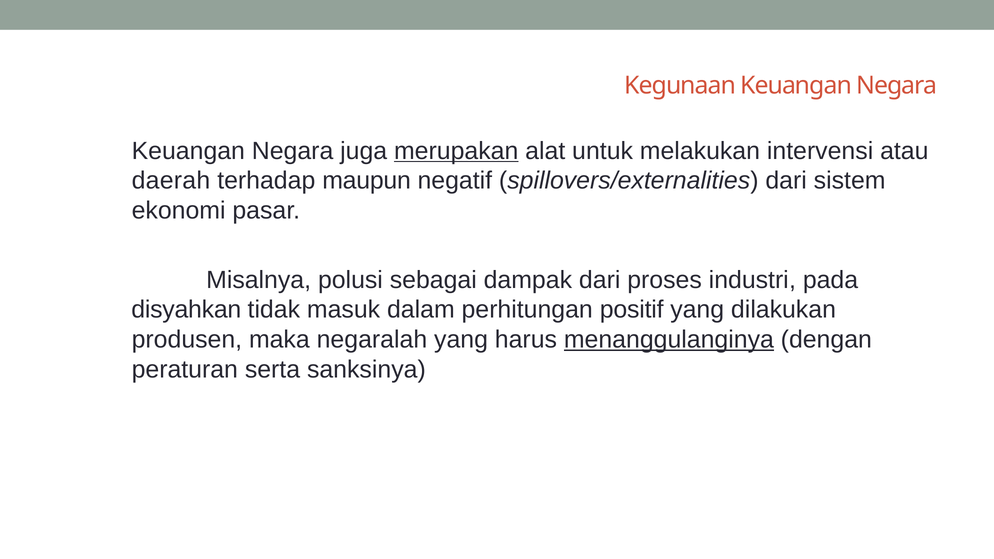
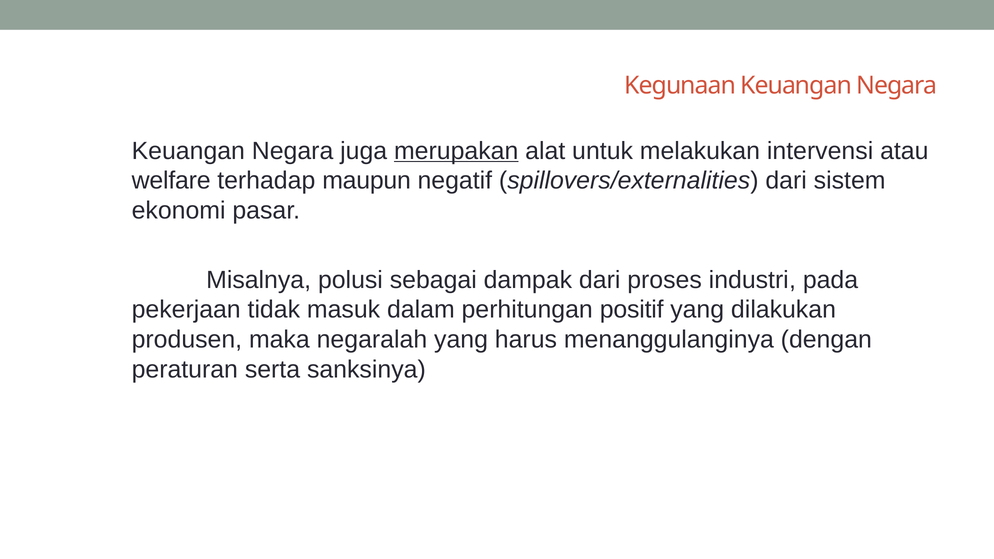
daerah: daerah -> welfare (171, 181)
disyahkan: disyahkan -> pekerjaan (186, 310)
menanggulanginya underline: present -> none (669, 340)
